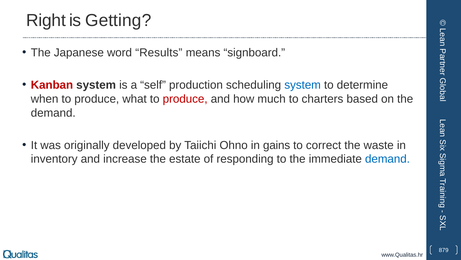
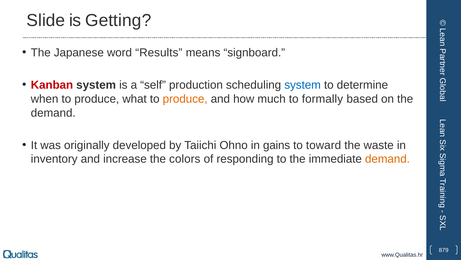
Right: Right -> Slide (46, 20)
produce colour: red -> orange (185, 99)
charters: charters -> formally (322, 99)
correct: correct -> toward (324, 145)
estate: estate -> colors (185, 159)
demand colour: blue -> orange (387, 159)
